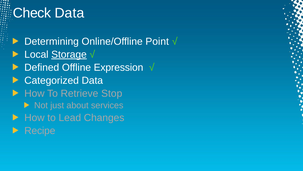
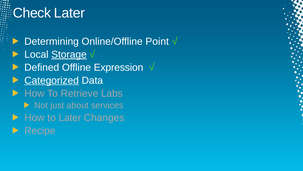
Check Data: Data -> Later (70, 13)
Categorized underline: none -> present (52, 80)
Stop: Stop -> Labs (112, 93)
to Lead: Lead -> Later (70, 117)
